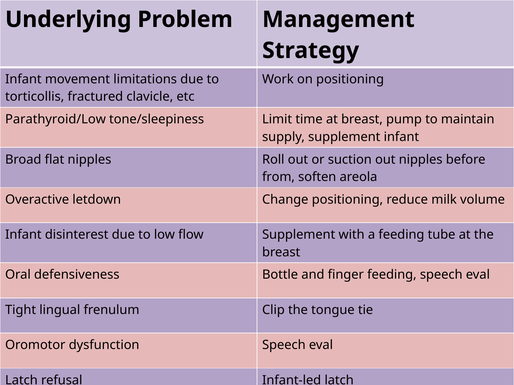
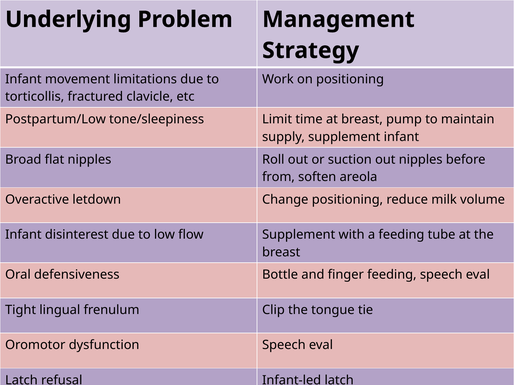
Parathyroid/Low: Parathyroid/Low -> Postpartum/Low (56, 120)
